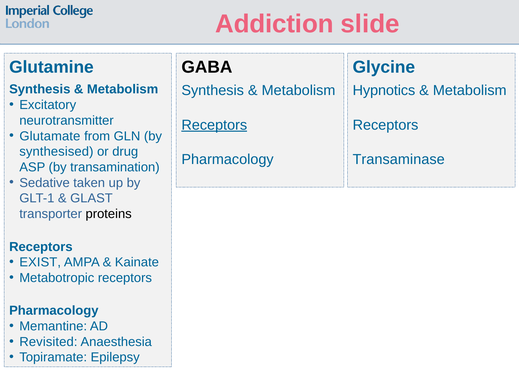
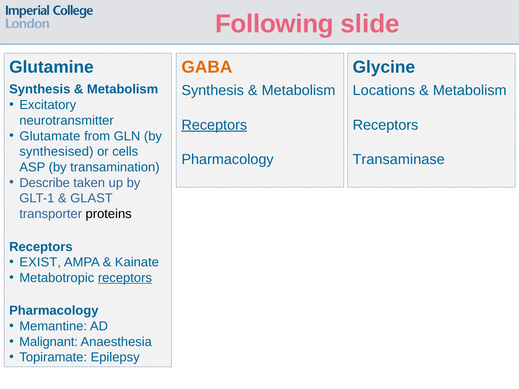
Addiction: Addiction -> Following (274, 24)
GABA colour: black -> orange (207, 67)
Hypnotics: Hypnotics -> Locations (384, 90)
drug: drug -> cells (125, 152)
Sedative: Sedative -> Describe (45, 183)
receptors underline: none -> present (125, 278)
Revisited: Revisited -> Malignant (49, 342)
